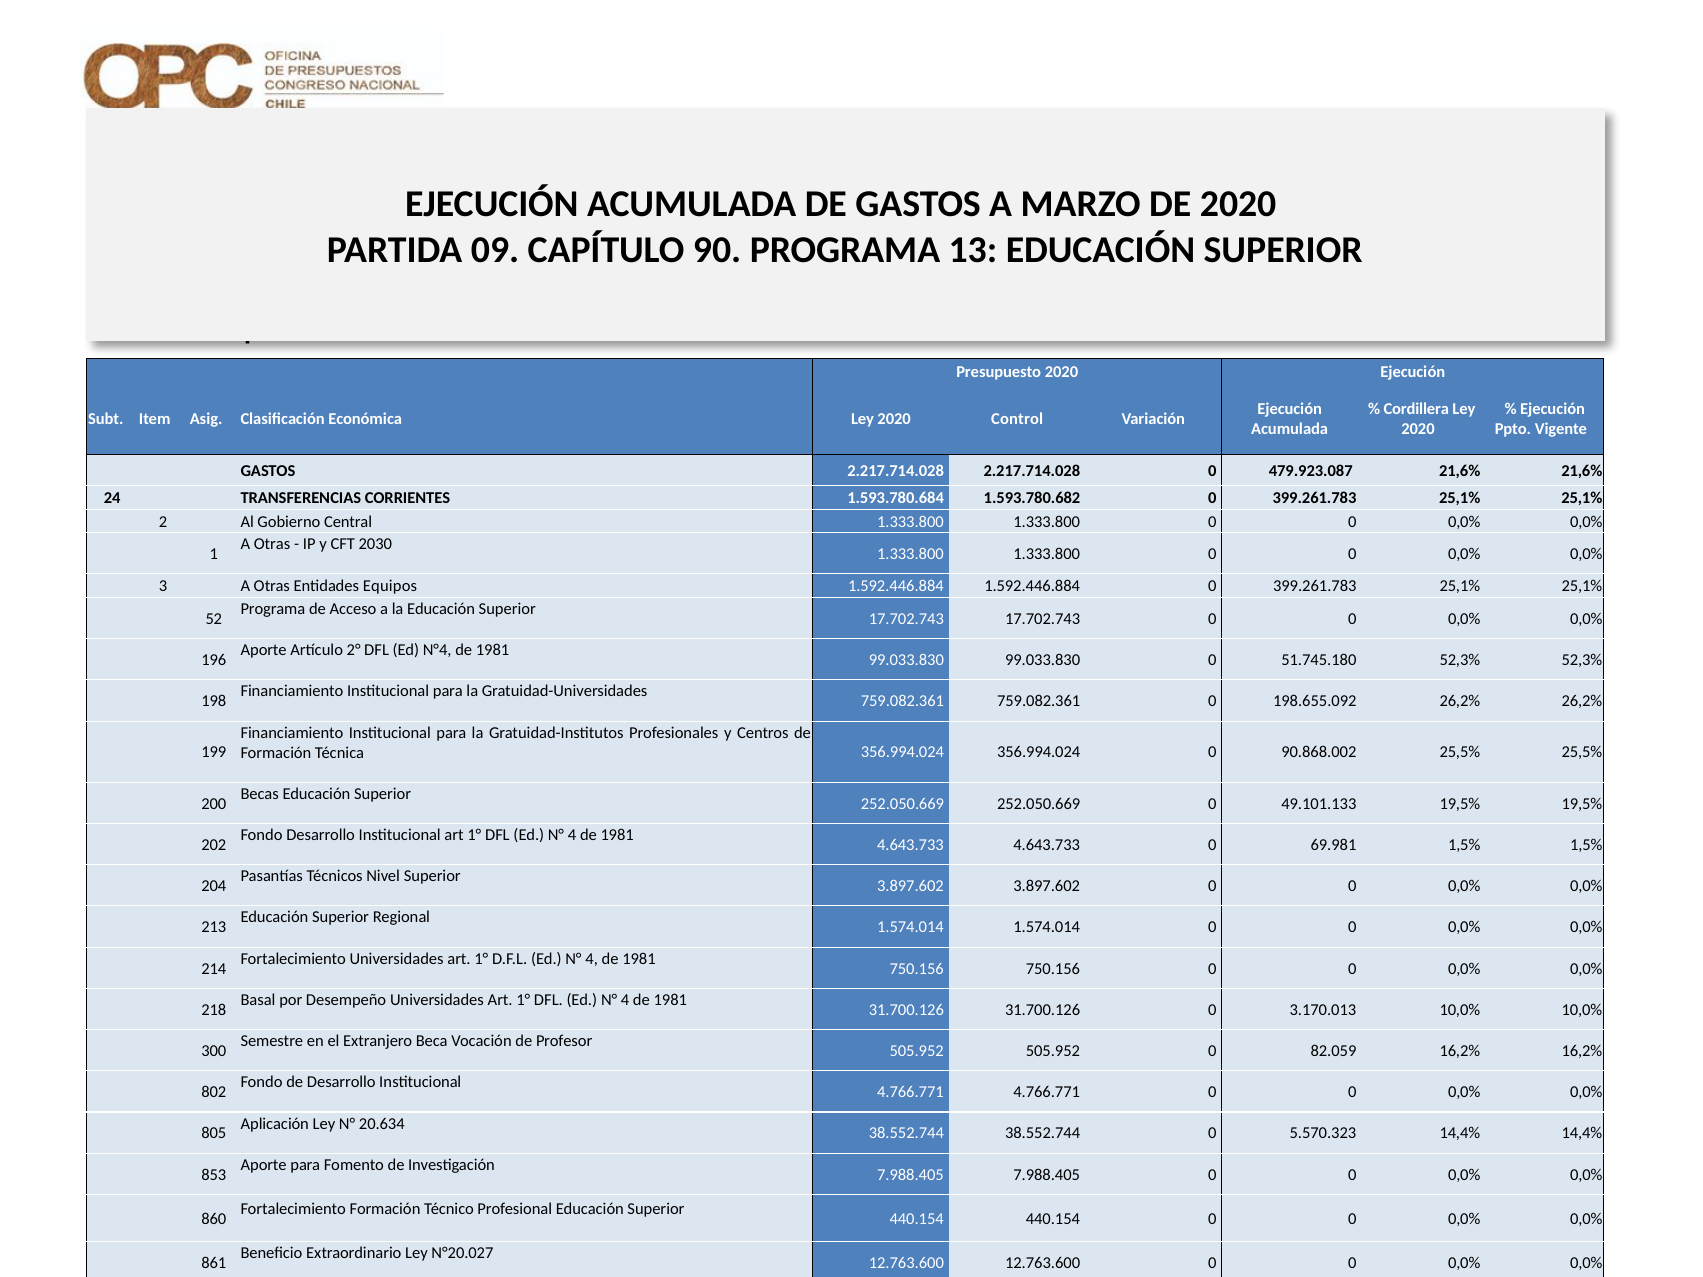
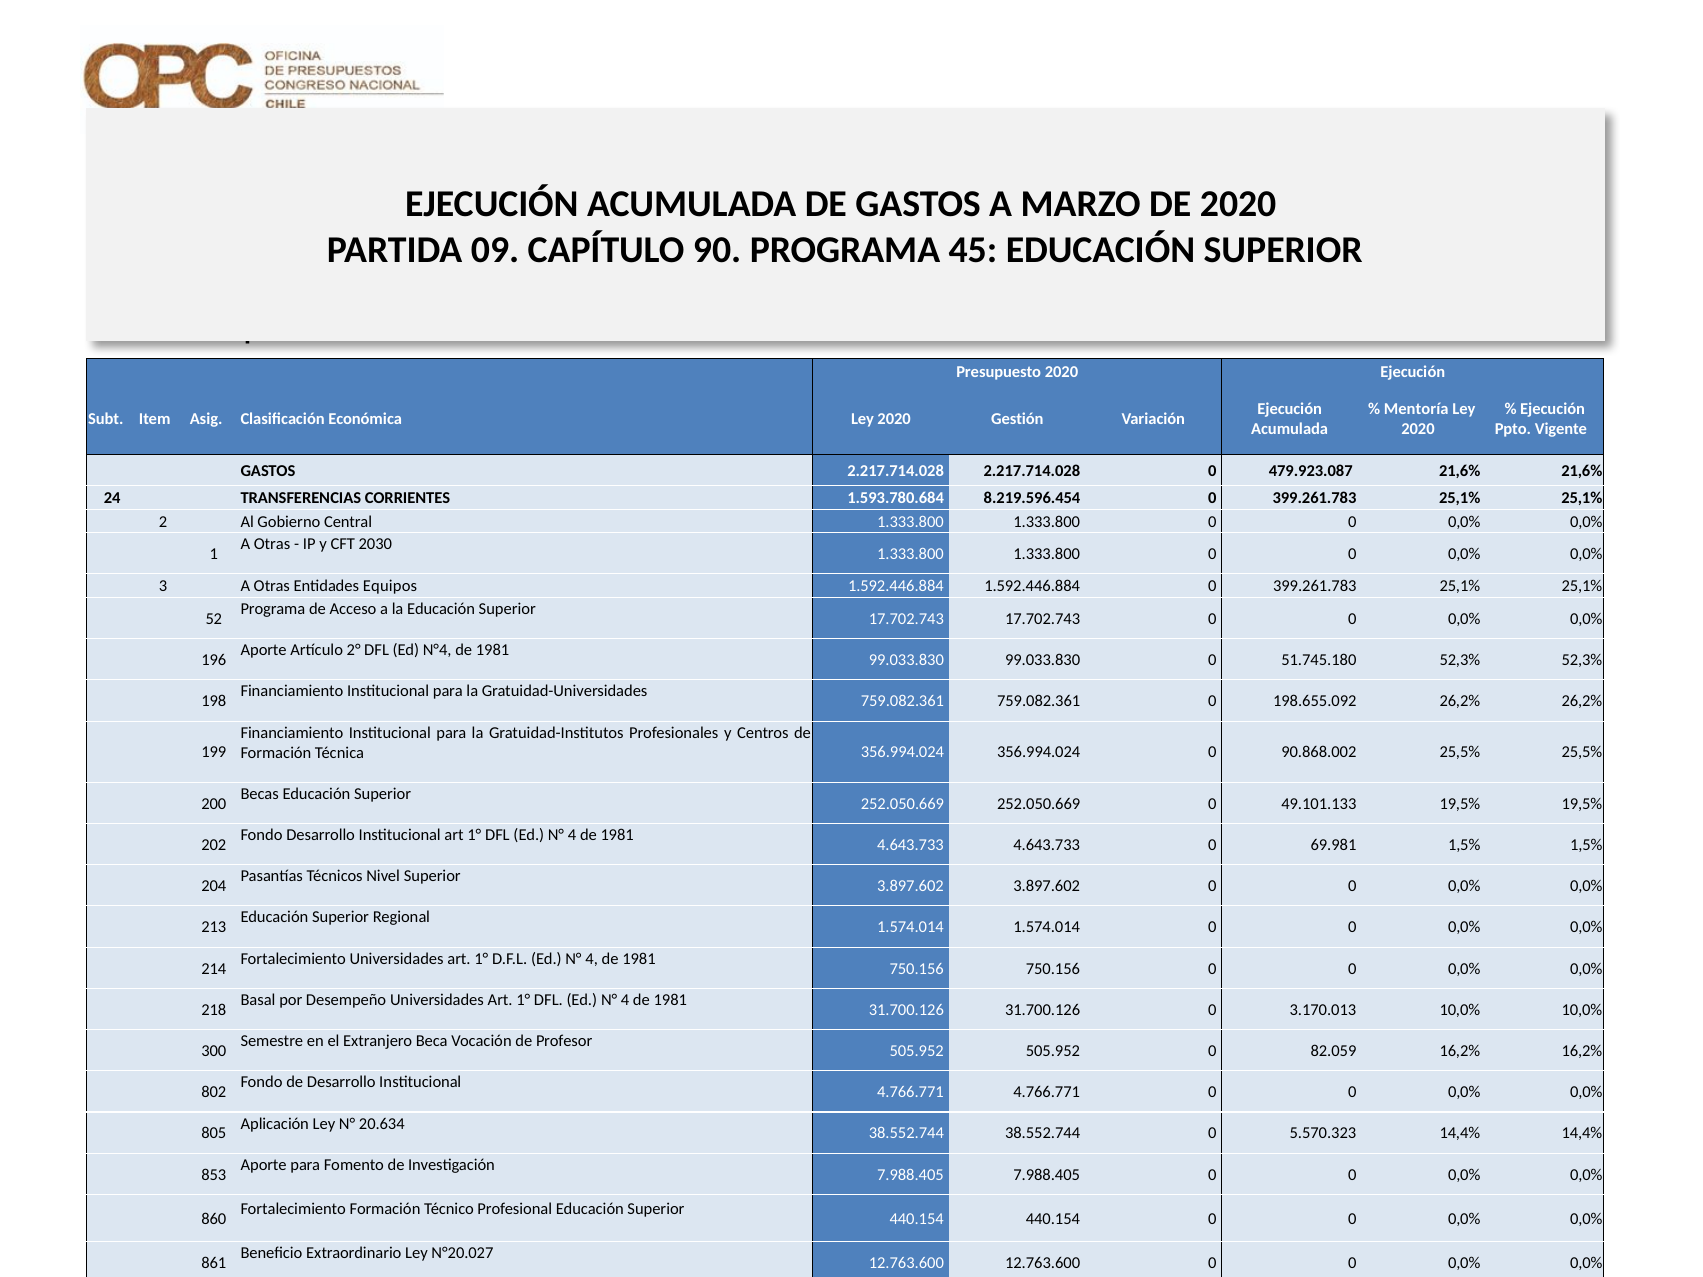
13: 13 -> 45 (973, 250)
Cordillera: Cordillera -> Mentoría (1416, 409)
Control: Control -> Gestión (1017, 419)
1.593.780.682: 1.593.780.682 -> 8.219.596.454 (1032, 498)
